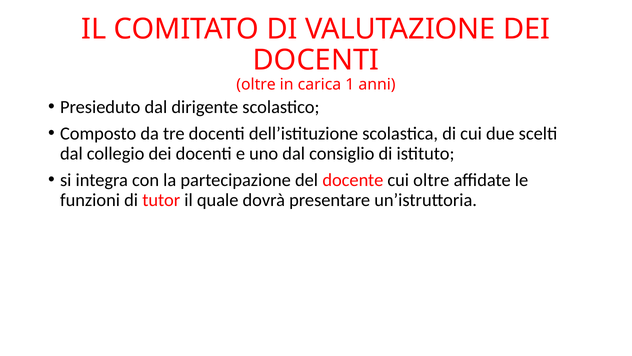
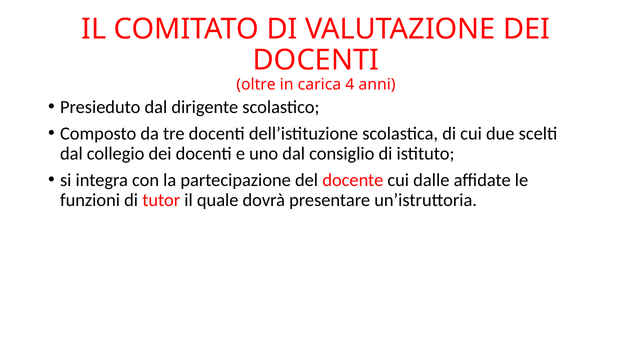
1: 1 -> 4 (350, 84)
cui oltre: oltre -> dalle (431, 180)
